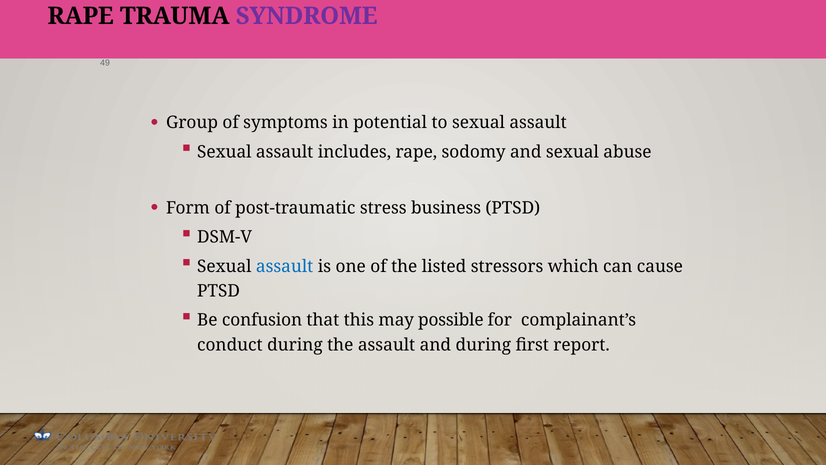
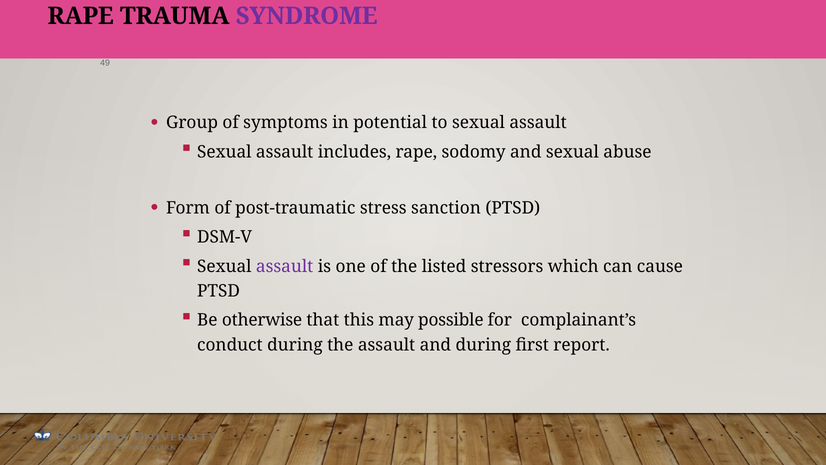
business: business -> sanction (446, 208)
assault colour: blue -> purple (285, 266)
confusion: confusion -> otherwise (262, 320)
